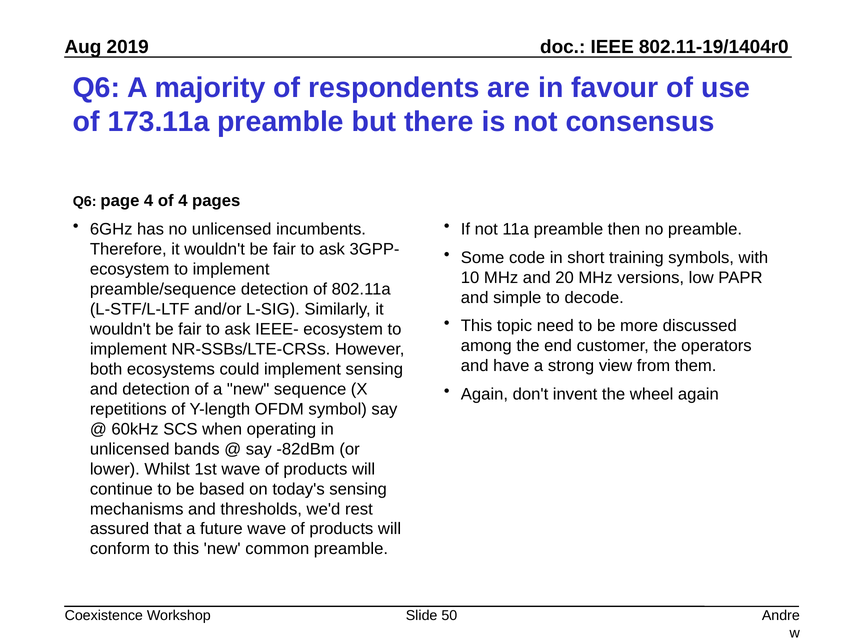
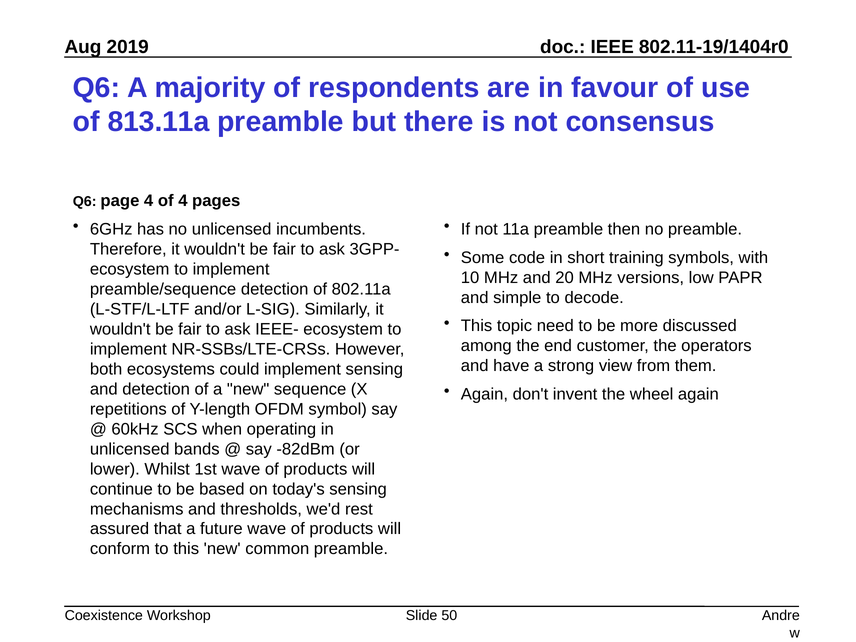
173.11a: 173.11a -> 813.11a (159, 122)
